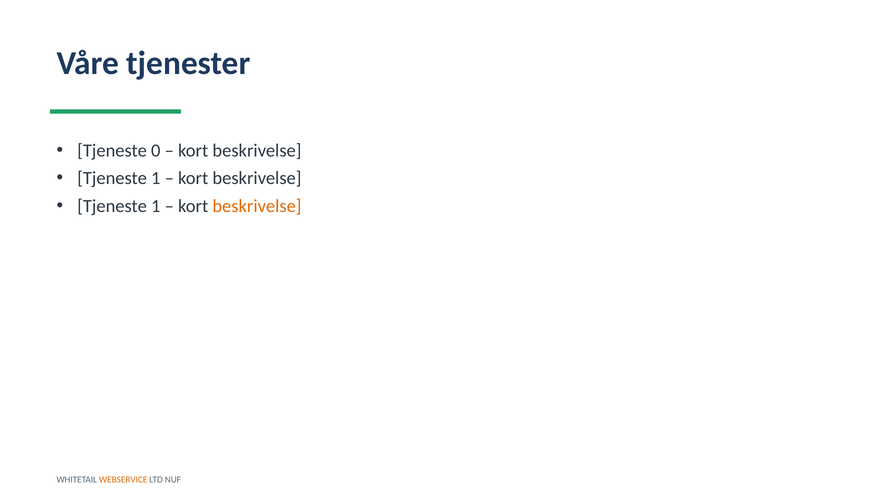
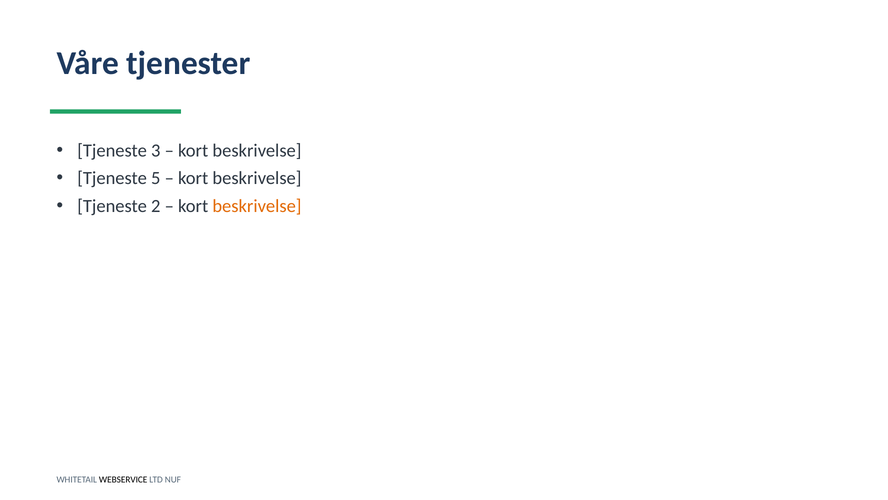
0: 0 -> 3 (156, 150)
1: 1 -> 5 (156, 178)
1: 1 -> 2 (156, 206)
WEBSERVICE colour: orange -> black (123, 479)
